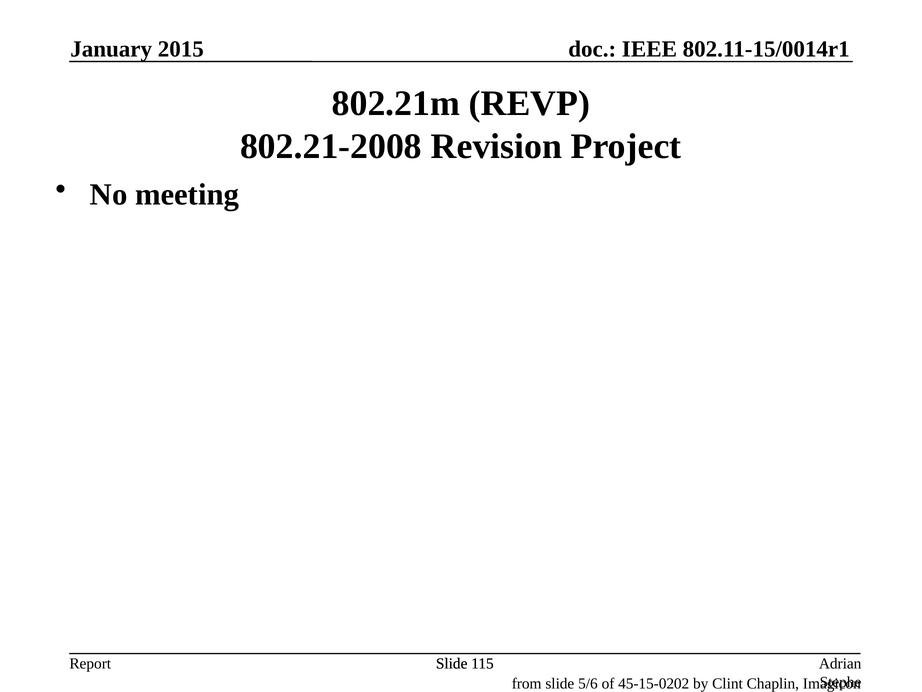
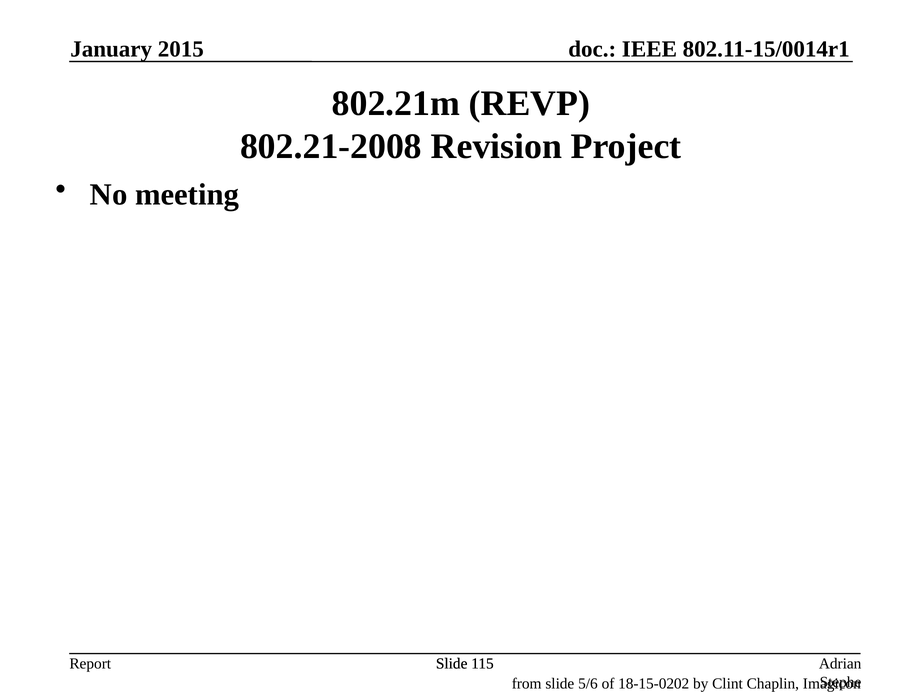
45-15-0202: 45-15-0202 -> 18-15-0202 (654, 683)
